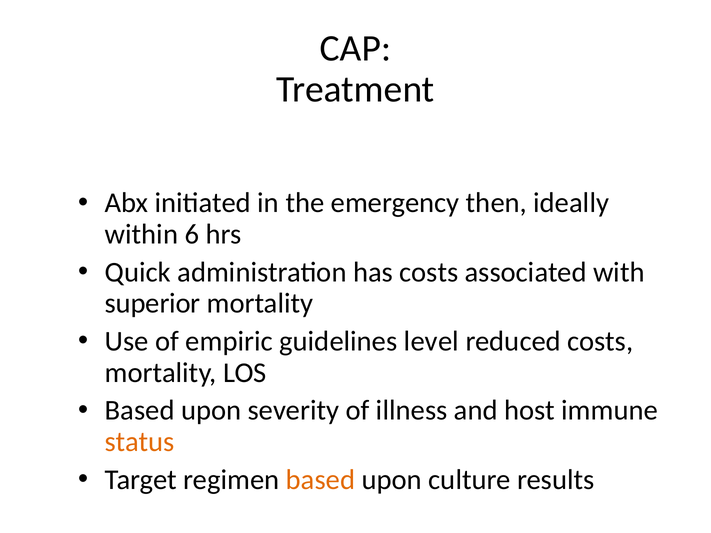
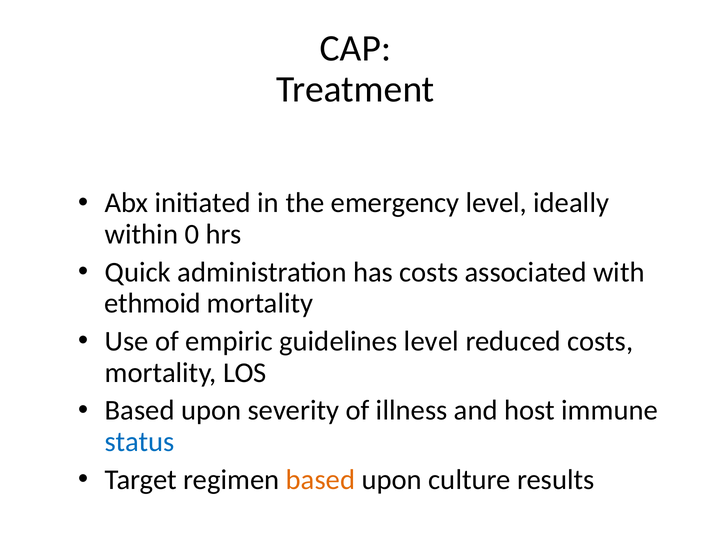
emergency then: then -> level (496, 203)
6: 6 -> 0 (192, 234)
superior: superior -> ethmoid (153, 304)
status colour: orange -> blue (140, 442)
